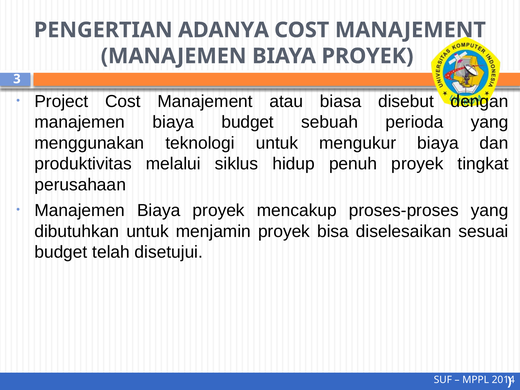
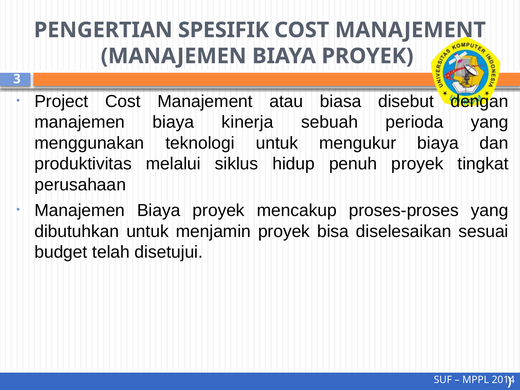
ADANYA: ADANYA -> SPESIFIK (224, 30)
biaya budget: budget -> kinerja (248, 122)
